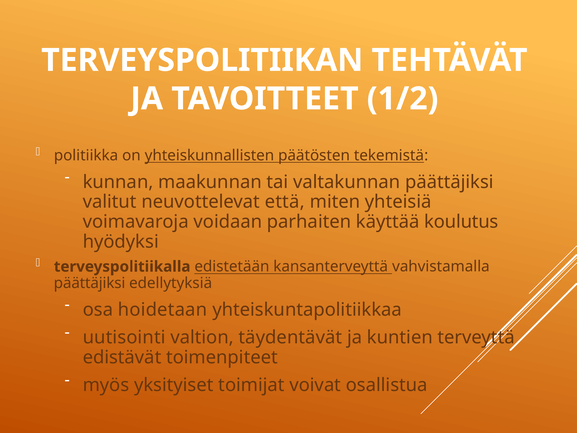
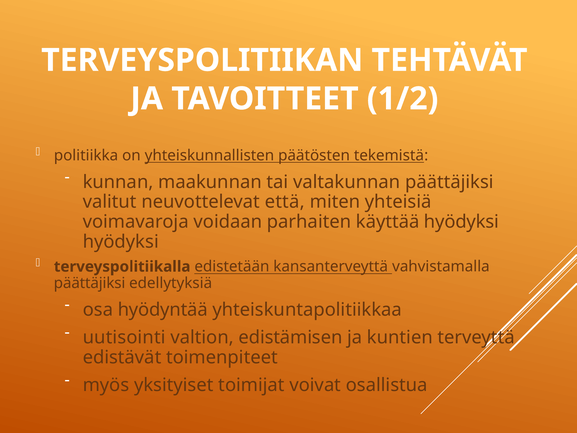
käyttää koulutus: koulutus -> hyödyksi (461, 222)
hoidetaan: hoidetaan -> hyödyntää (163, 309)
täydentävät: täydentävät -> edistämisen (290, 337)
